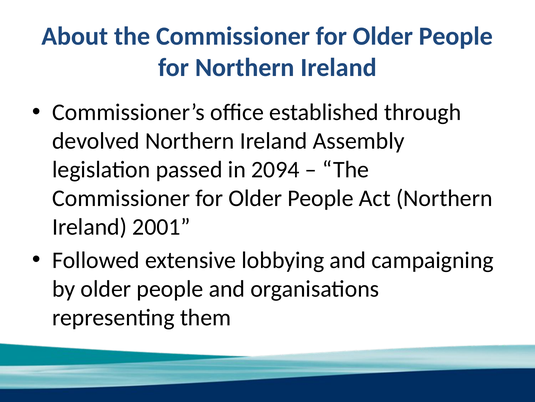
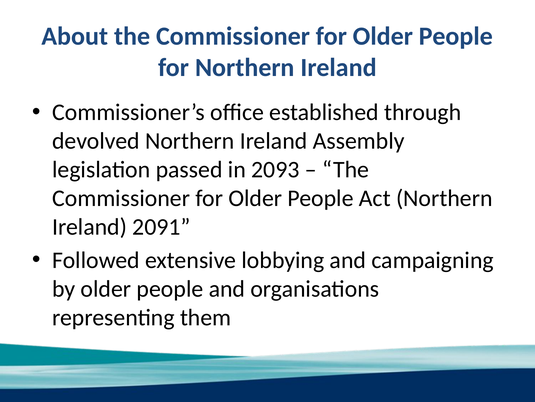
2094: 2094 -> 2093 (275, 169)
2001: 2001 -> 2091 (161, 226)
